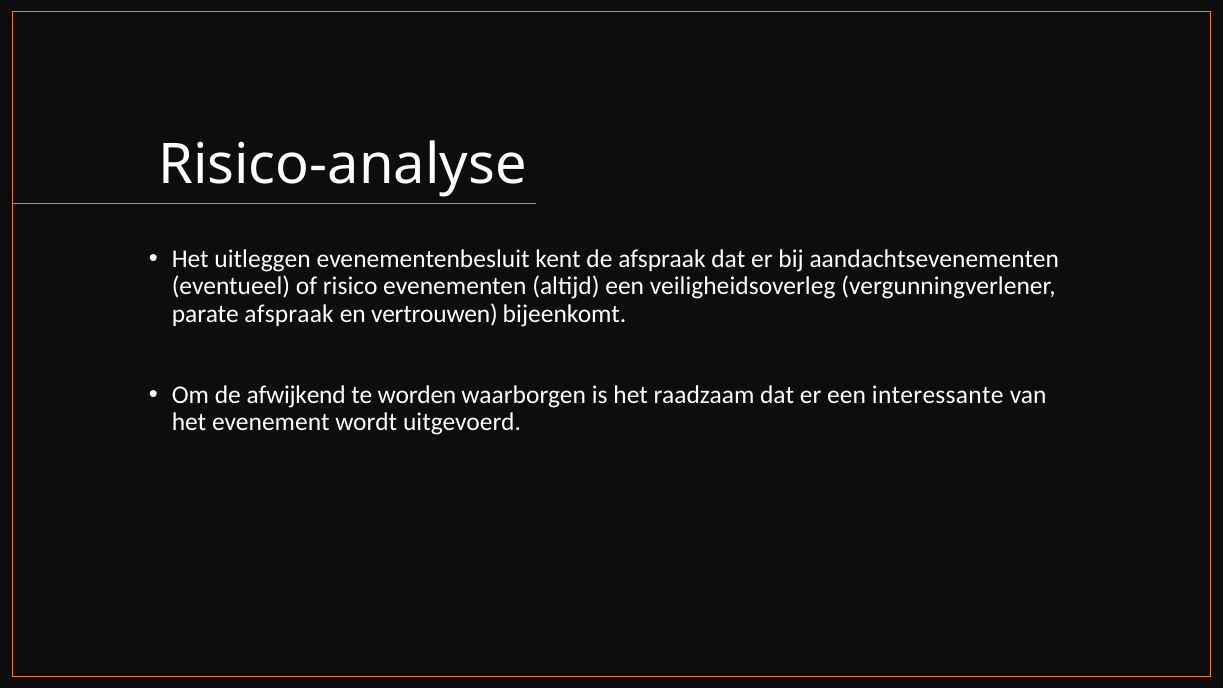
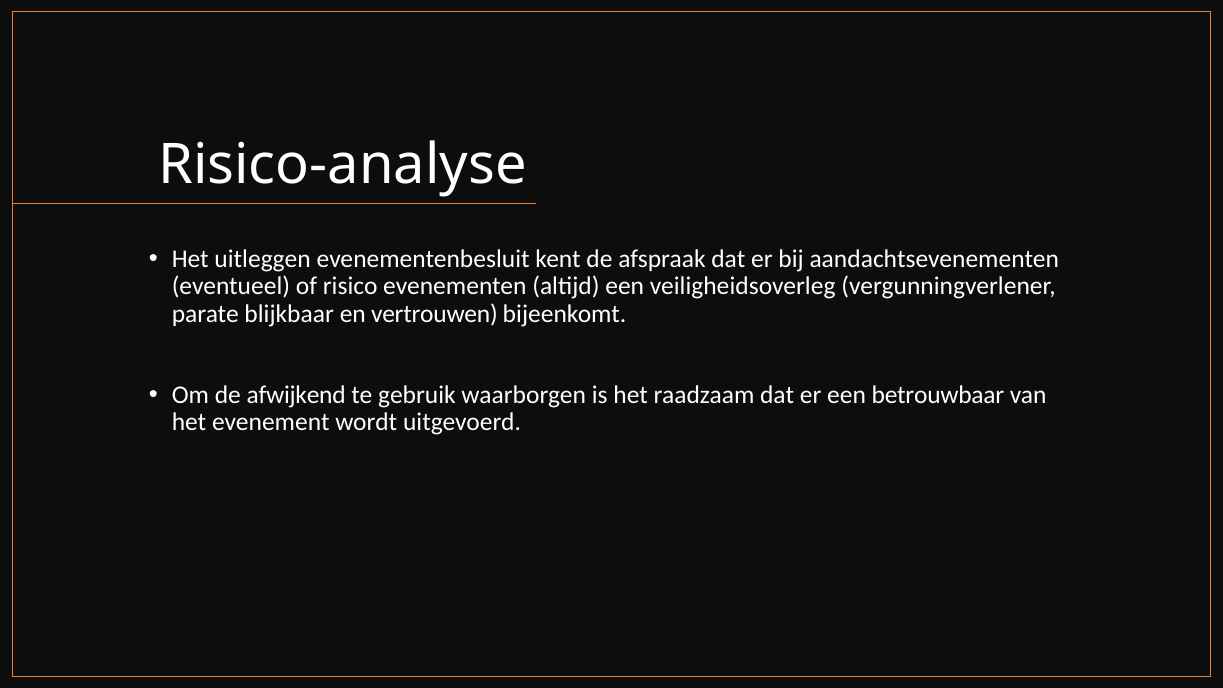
parate afspraak: afspraak -> blijkbaar (289, 314)
worden: worden -> gebruik (417, 395)
interessante: interessante -> betrouwbaar (938, 395)
